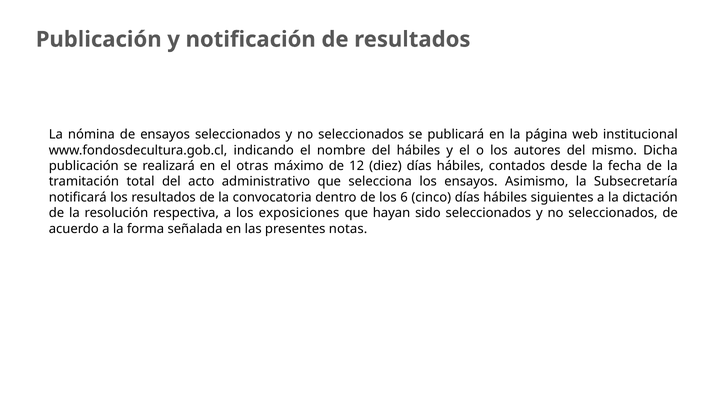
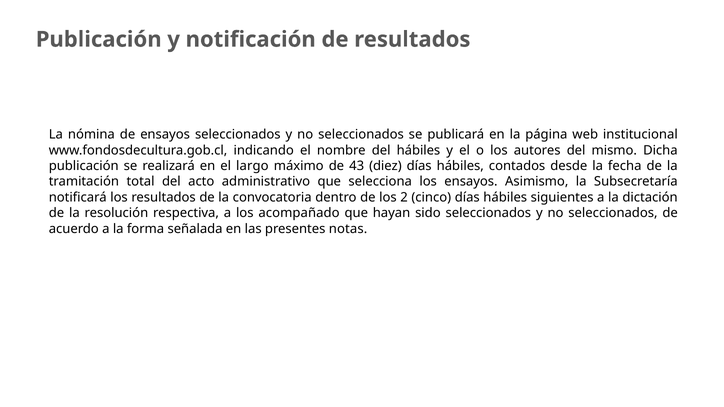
otras: otras -> largo (252, 166)
12: 12 -> 43 (357, 166)
6: 6 -> 2 (404, 197)
exposiciones: exposiciones -> acompañado (299, 213)
